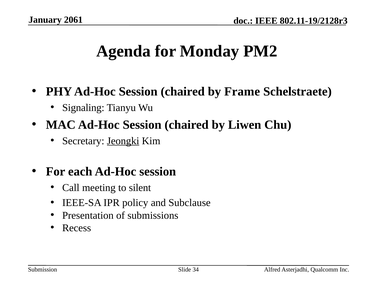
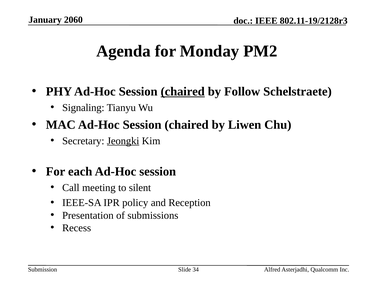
2061: 2061 -> 2060 (73, 20)
chaired underline: none -> present (183, 91)
Frame: Frame -> Follow (242, 91)
Subclause: Subclause -> Reception (190, 202)
